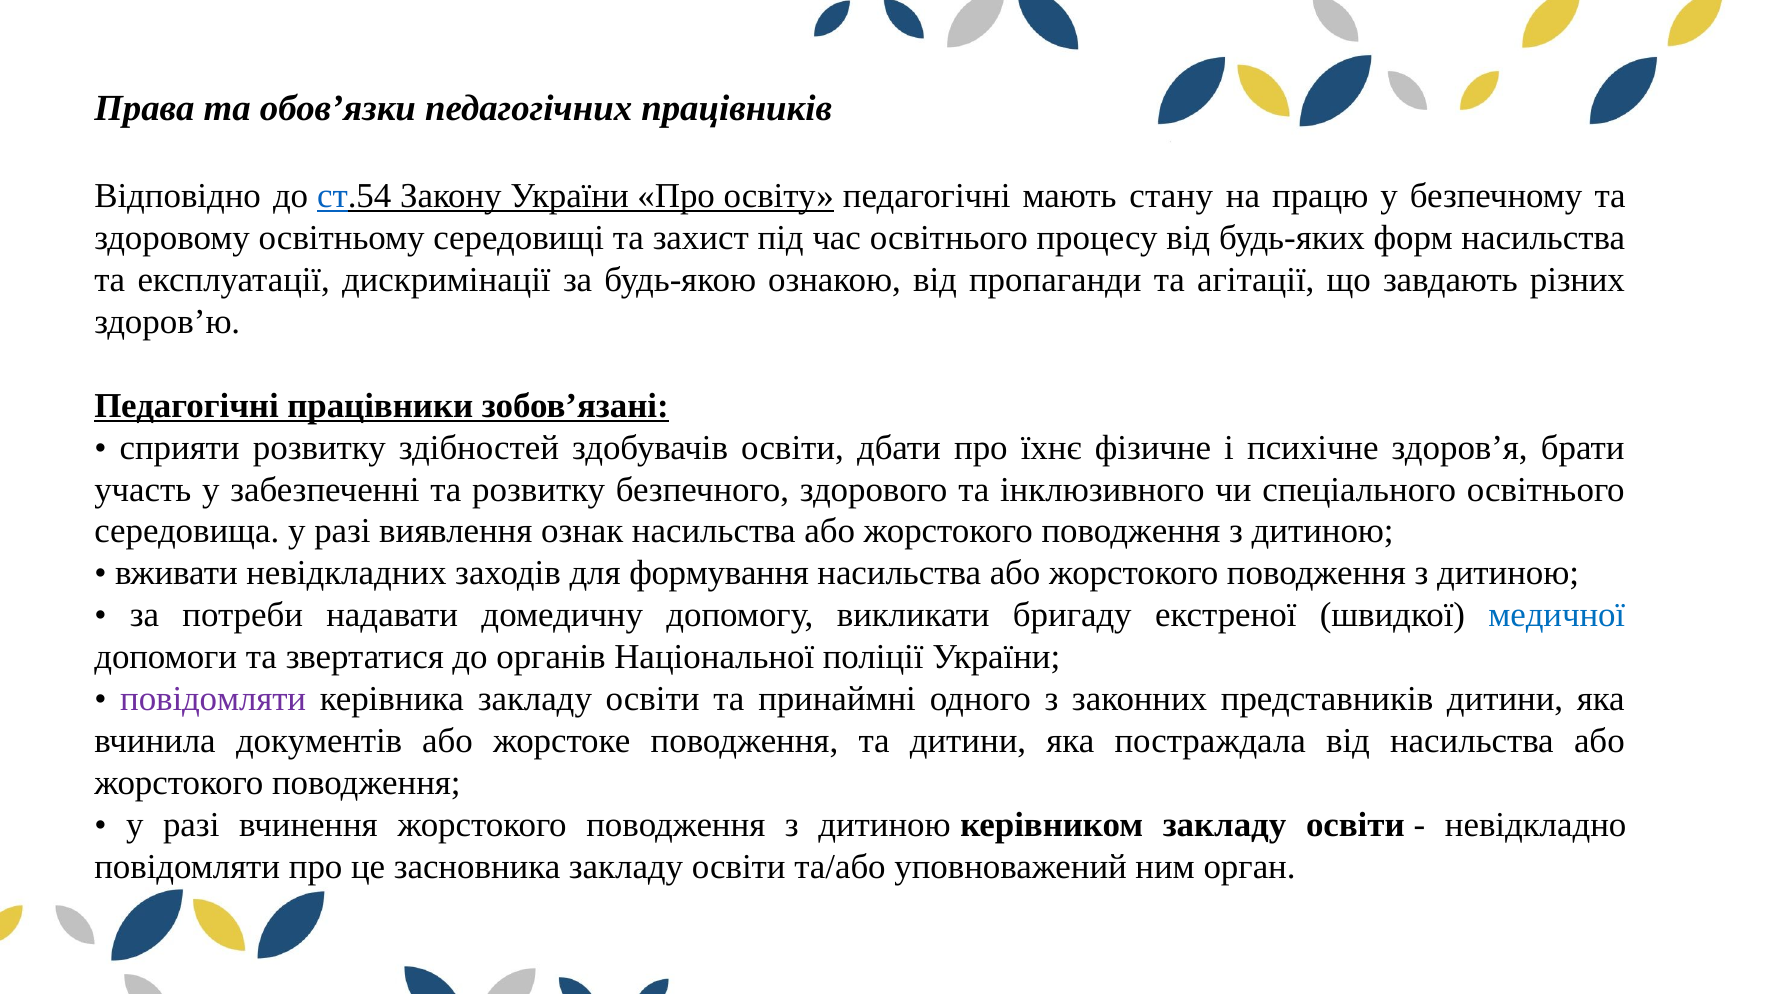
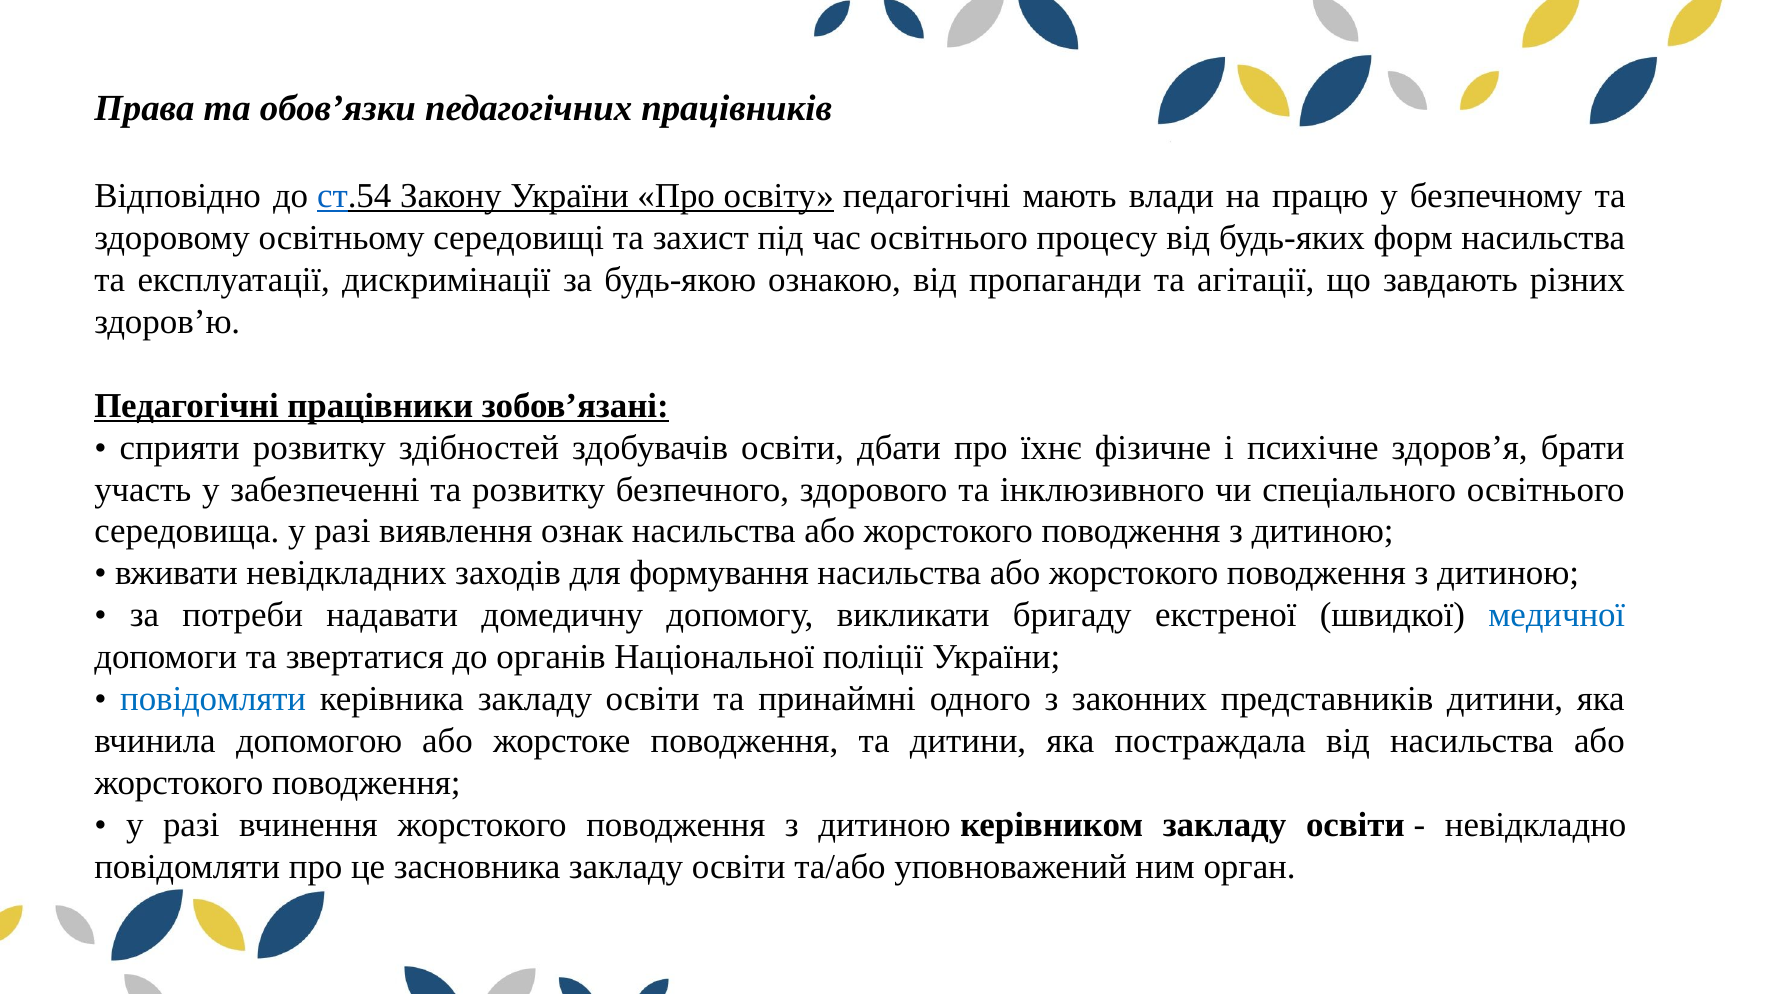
стану: стану -> влади (1171, 196)
повідомляти colour: purple -> blue (213, 699)
документів: документів -> допомогою (319, 741)
